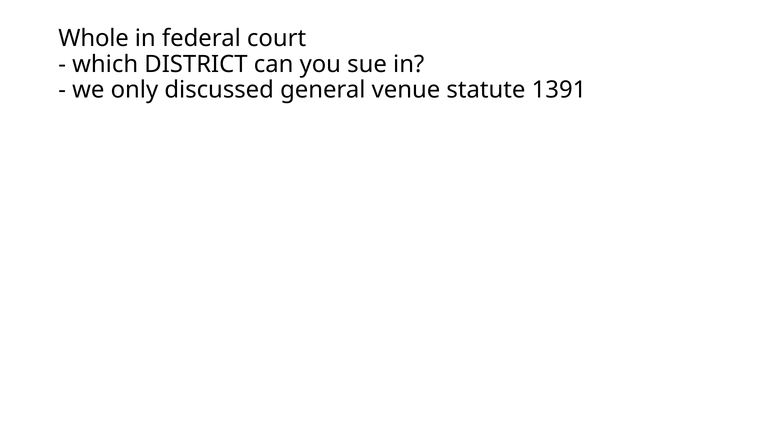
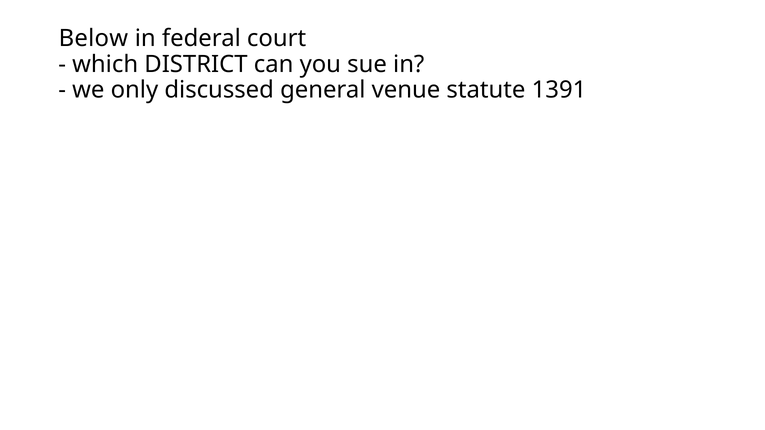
Whole: Whole -> Below (93, 39)
